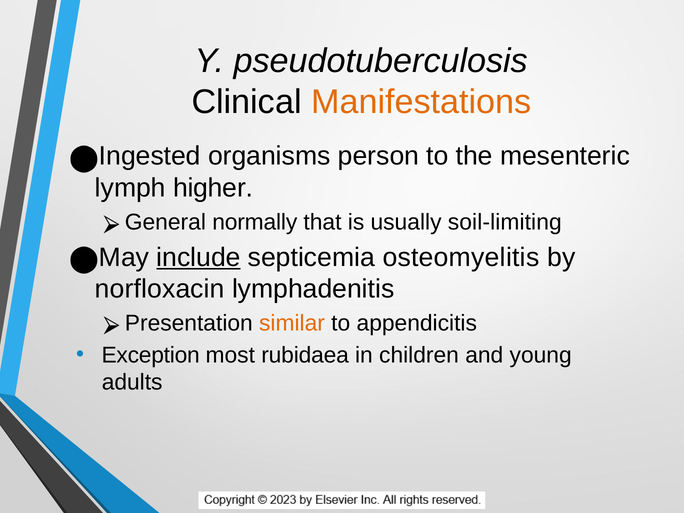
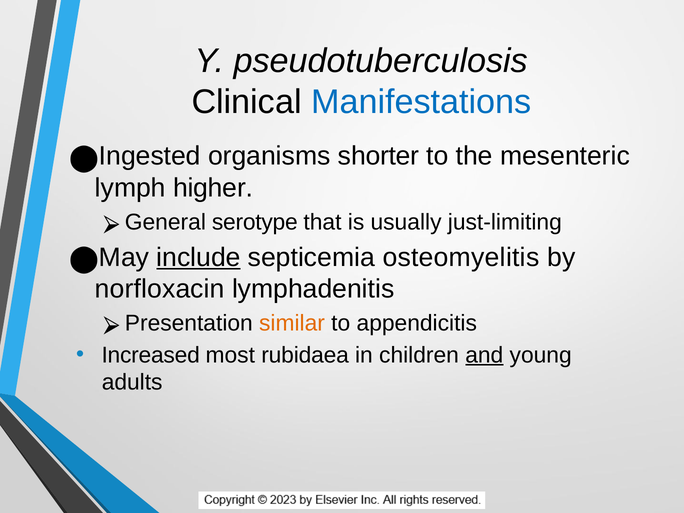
Manifestations colour: orange -> blue (421, 102)
person: person -> shorter (379, 156)
normally: normally -> serotype (255, 222)
soil-limiting: soil-limiting -> just-limiting (505, 222)
Exception: Exception -> Increased (151, 355)
and underline: none -> present (484, 355)
